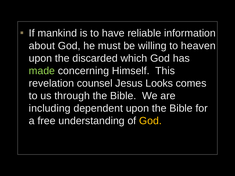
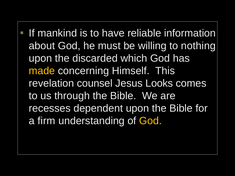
heaven: heaven -> nothing (198, 46)
made colour: light green -> yellow (42, 71)
including: including -> recesses (50, 108)
free: free -> firm (46, 121)
